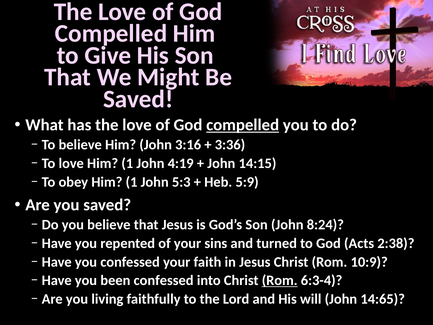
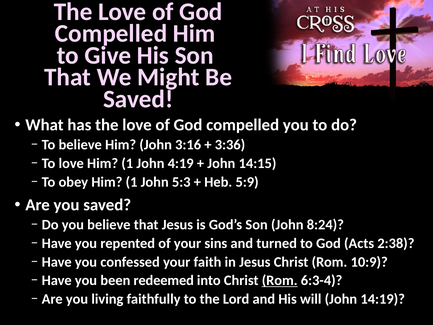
compelled underline: present -> none (243, 125)
been confessed: confessed -> redeemed (164, 280)
14:65: 14:65 -> 14:19 (383, 299)
